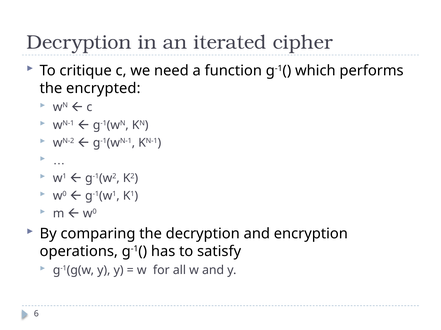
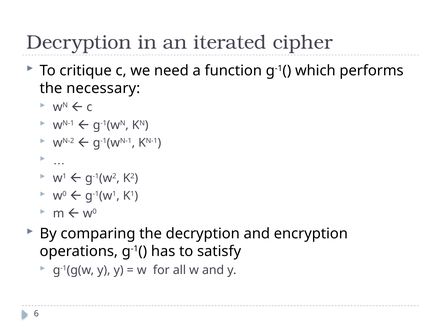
encrypted: encrypted -> necessary (103, 88)
